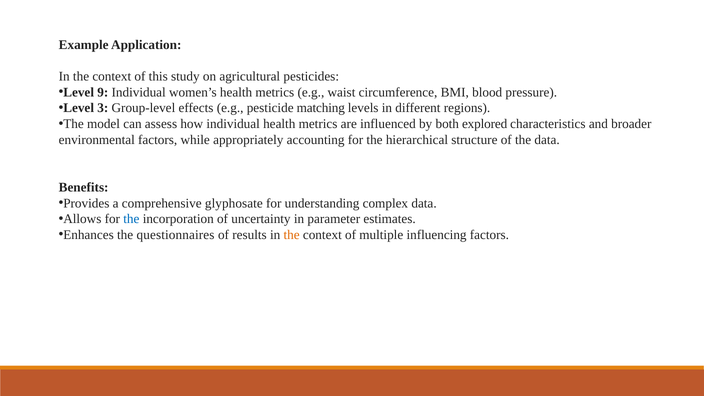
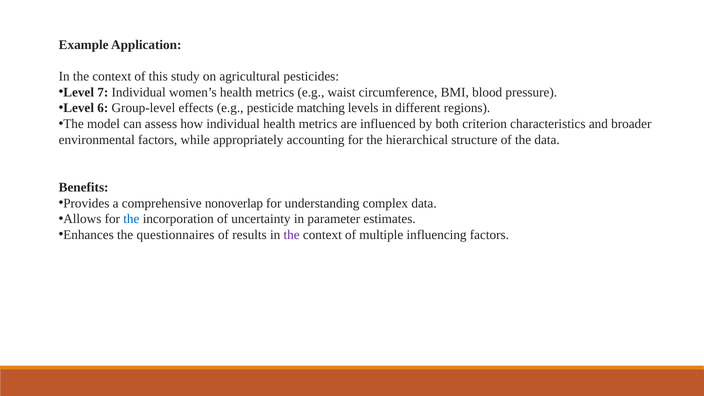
9: 9 -> 7 (103, 92)
3: 3 -> 6 (103, 108)
explored: explored -> criterion (485, 124)
glyphosate: glyphosate -> nonoverlap (234, 203)
the colour: orange -> purple (292, 235)
